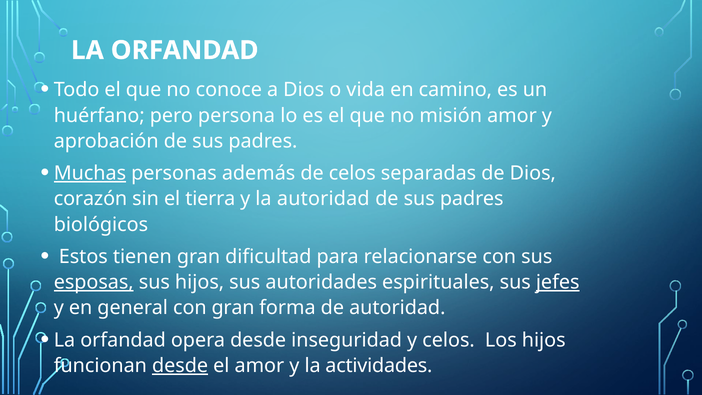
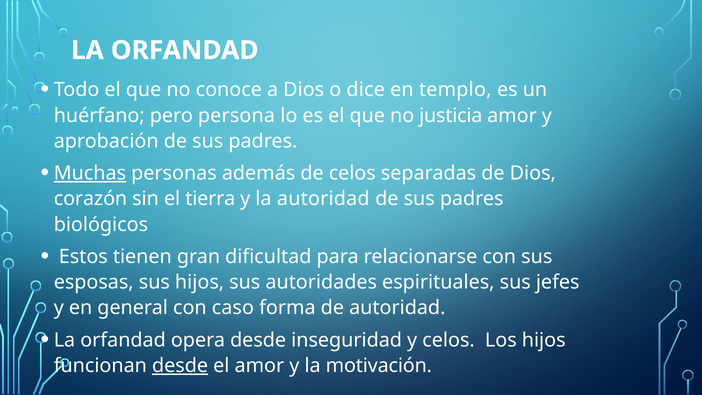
vida: vida -> dice (366, 90)
camino: camino -> templo (455, 90)
misión: misión -> justicia (451, 115)
esposas underline: present -> none (94, 282)
jefes underline: present -> none (558, 282)
con gran: gran -> caso (233, 308)
actividades: actividades -> motivación (379, 366)
